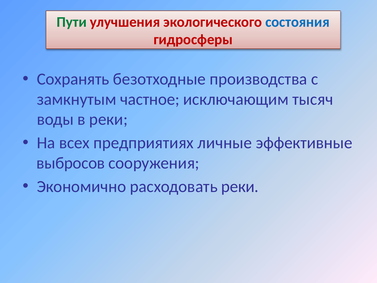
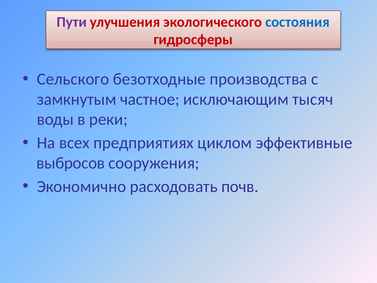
Пути colour: green -> purple (72, 22)
Сохранять: Сохранять -> Сельского (73, 79)
личные: личные -> циклом (225, 143)
расходовать реки: реки -> почв (240, 186)
